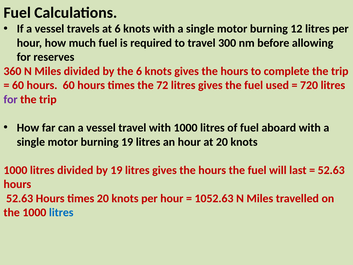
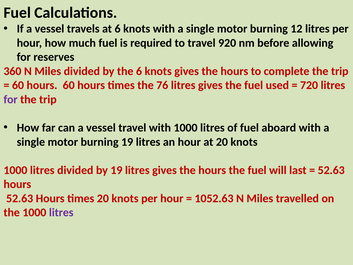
300: 300 -> 920 (227, 43)
72: 72 -> 76 (162, 85)
litres colour: blue -> purple (61, 212)
